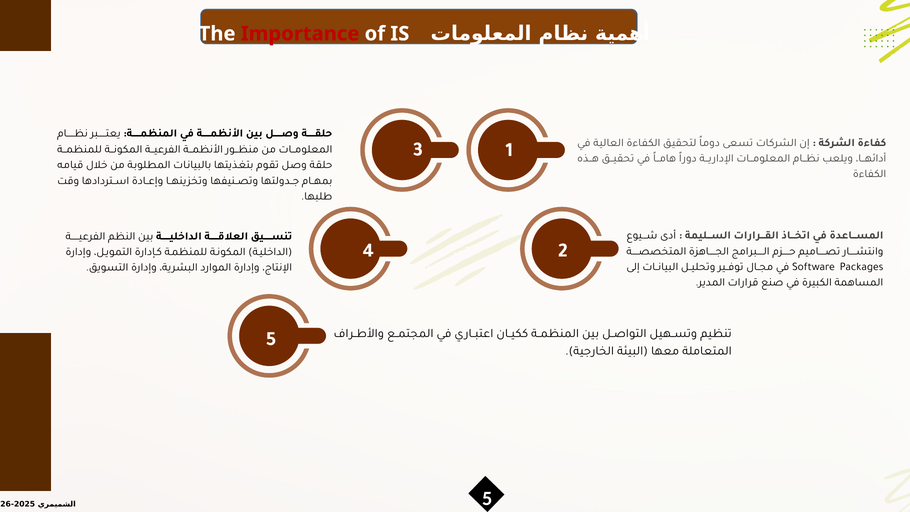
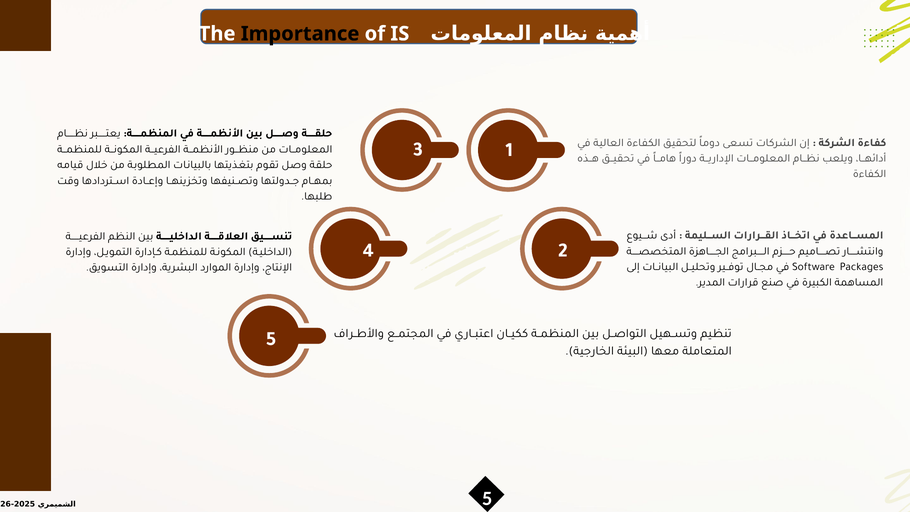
Importance colour: red -> black (300, 34)
